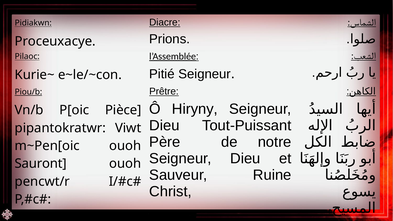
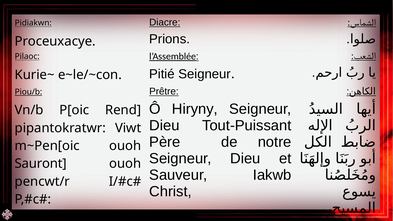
Pièce: Pièce -> Rend (123, 110)
Ruine: Ruine -> Iakwb (272, 175)
